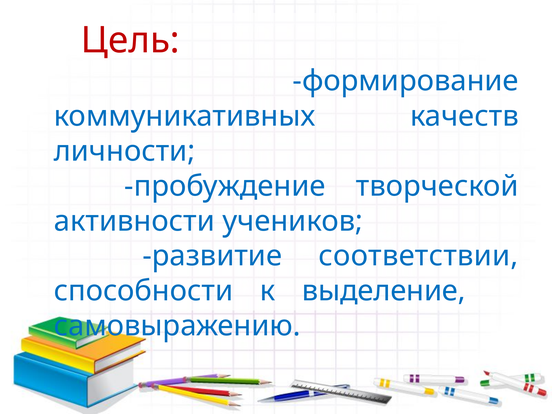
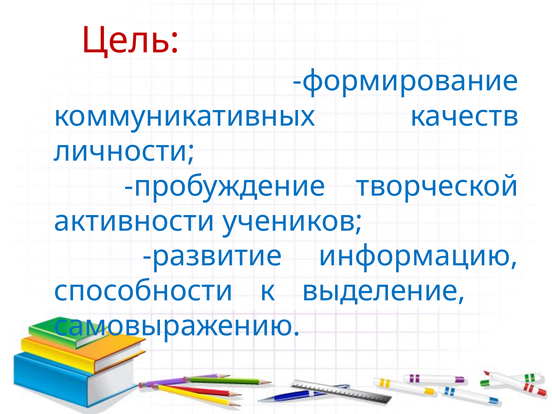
соответствии: соответствии -> информацию (418, 256)
